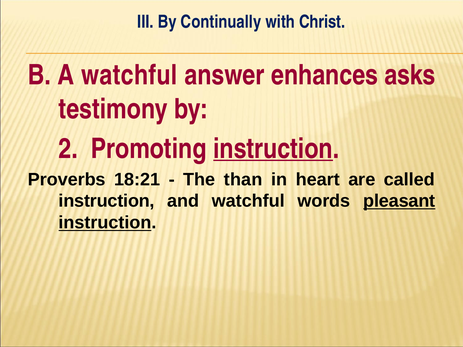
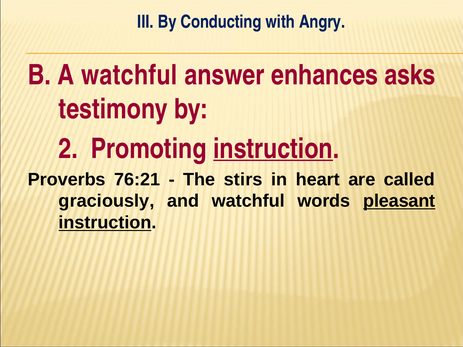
Continually: Continually -> Conducting (221, 22)
Christ: Christ -> Angry (322, 22)
18:21: 18:21 -> 76:21 (137, 180)
than: than -> stirs (243, 180)
instruction: instruction -> graciously (107, 201)
